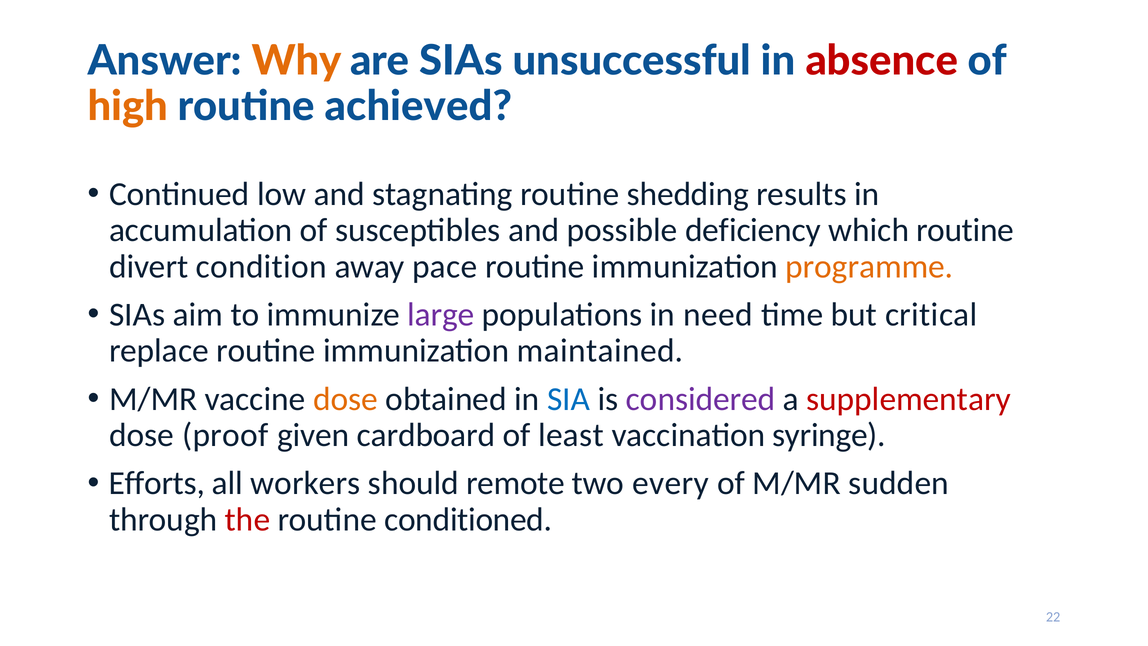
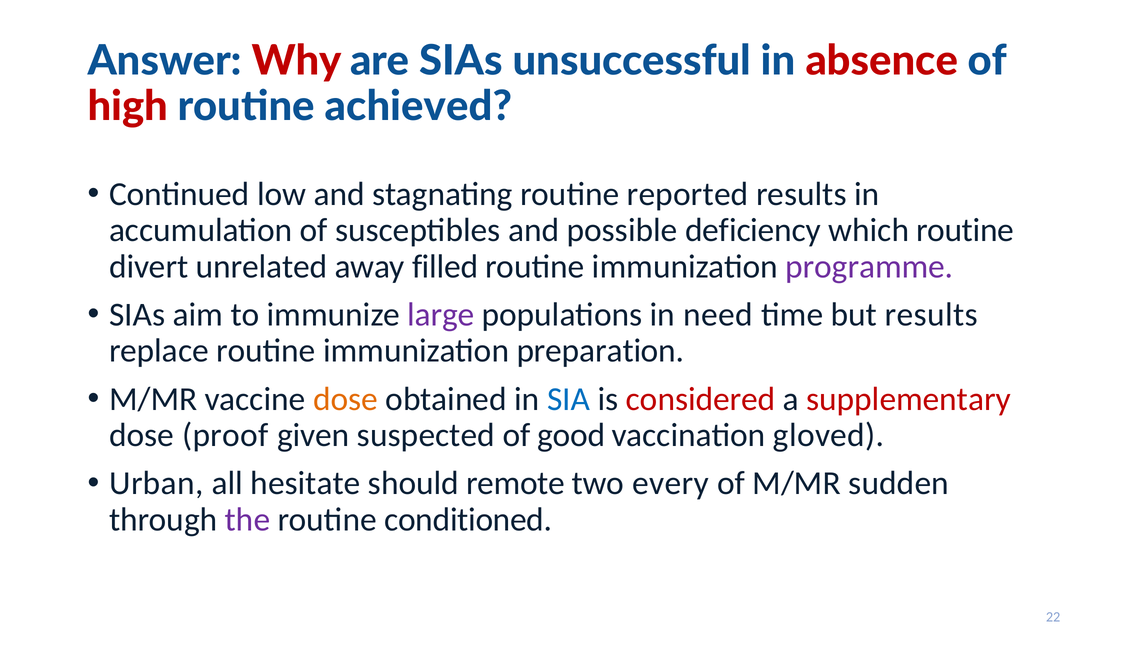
Why colour: orange -> red (297, 61)
high colour: orange -> red (128, 106)
shedding: shedding -> reported (688, 194)
condition: condition -> unrelated (262, 266)
pace: pace -> filled (445, 266)
programme colour: orange -> purple (869, 266)
but critical: critical -> results (931, 315)
maintained: maintained -> preparation (600, 351)
considered colour: purple -> red (701, 399)
cardboard: cardboard -> suspected (426, 435)
least: least -> good (571, 435)
syringe: syringe -> gloved (829, 435)
Efforts: Efforts -> Urban (156, 483)
workers: workers -> hesitate (305, 483)
the colour: red -> purple (247, 519)
